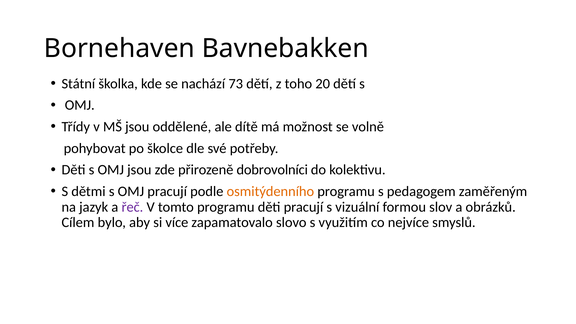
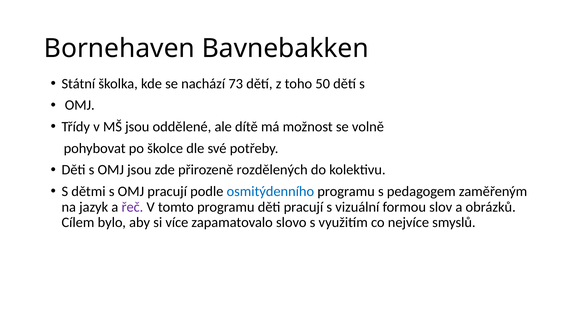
20: 20 -> 50 (323, 84)
dobrovolníci: dobrovolníci -> rozdělených (272, 170)
osmitýdenního colour: orange -> blue (270, 191)
